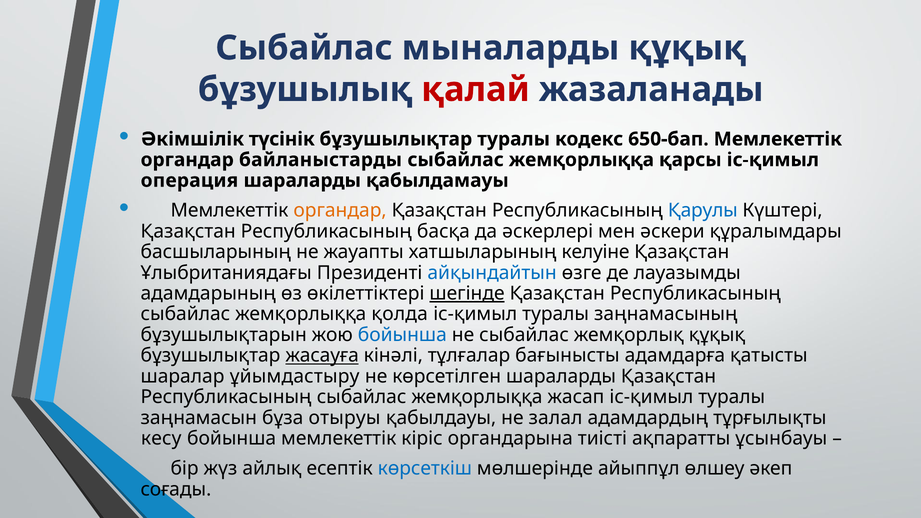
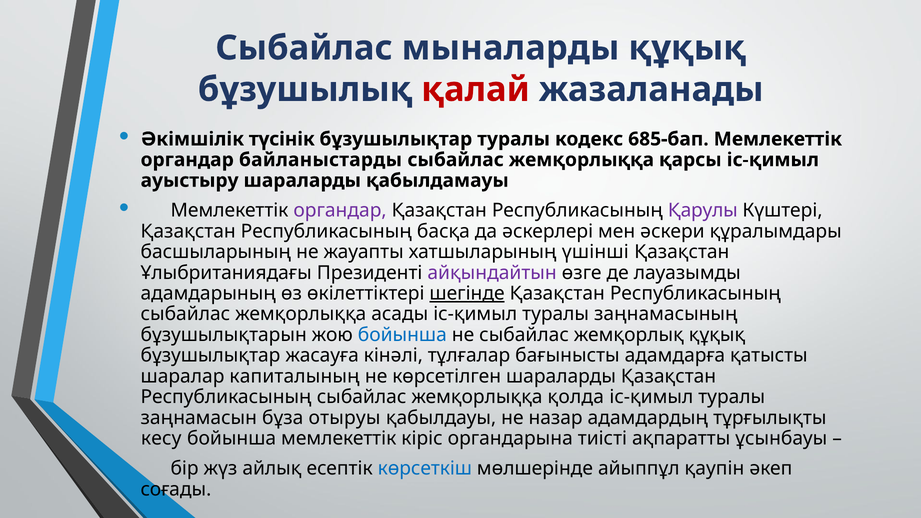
650-бап: 650-бап -> 685-бап (668, 139)
операция: операция -> ауыстыру (190, 181)
органдар colour: orange -> purple (340, 211)
Қарулы colour: blue -> purple (703, 211)
келуіне: келуіне -> үшiншi (595, 252)
айқындайтын colour: blue -> purple (492, 273)
қолда: қолда -> асады (400, 314)
жасауға underline: present -> none (322, 356)
ұйымдастыру: ұйымдастыру -> капиталының (295, 376)
жасап: жасап -> қолда (576, 397)
залал: залал -> назар (556, 418)
өлшеу: өлшеу -> қаупін (714, 469)
